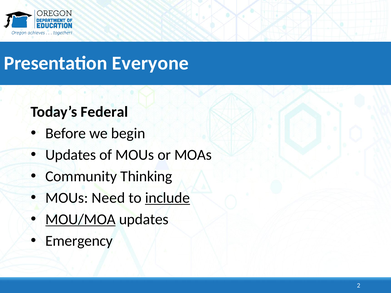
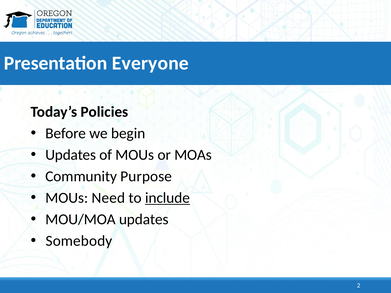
Federal: Federal -> Policies (104, 112)
Thinking: Thinking -> Purpose (146, 177)
MOU/MOA underline: present -> none (81, 220)
Emergency: Emergency -> Somebody (79, 241)
